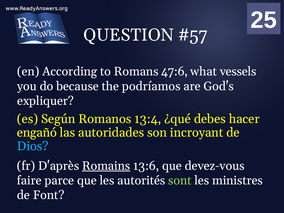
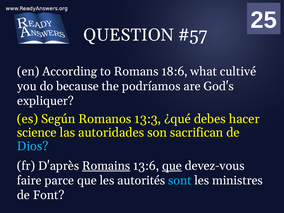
47:6: 47:6 -> 18:6 (174, 72)
vessels: vessels -> cultivé (238, 72)
13:4: 13:4 -> 13:3 (148, 119)
engañó: engañó -> science (37, 133)
incroyant: incroyant -> sacrifican (197, 133)
que underline: none -> present (172, 166)
sont colour: light green -> light blue (180, 180)
